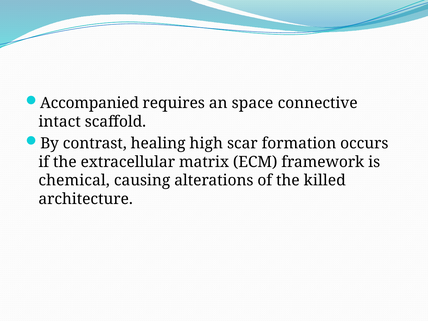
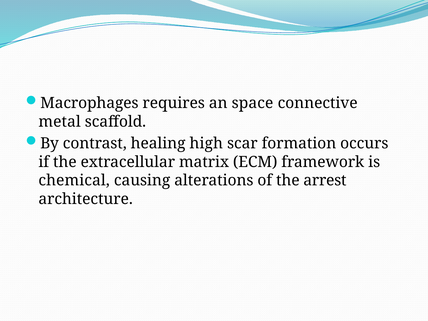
Accompanied: Accompanied -> Macrophages (89, 103)
intact: intact -> metal (60, 122)
killed: killed -> arrest (325, 181)
